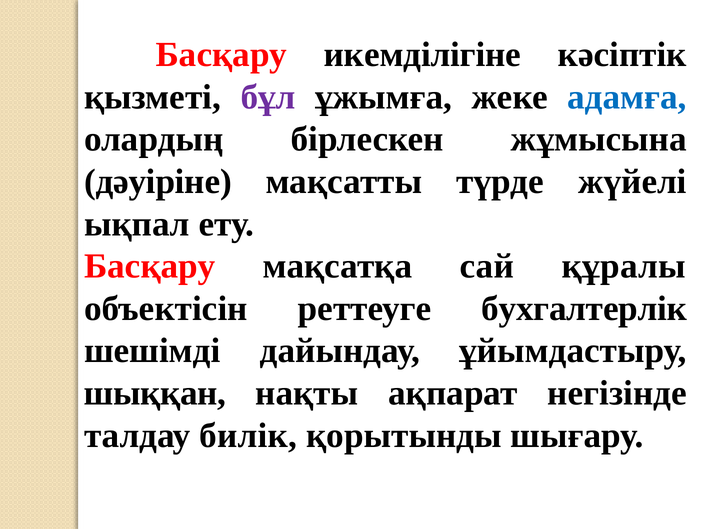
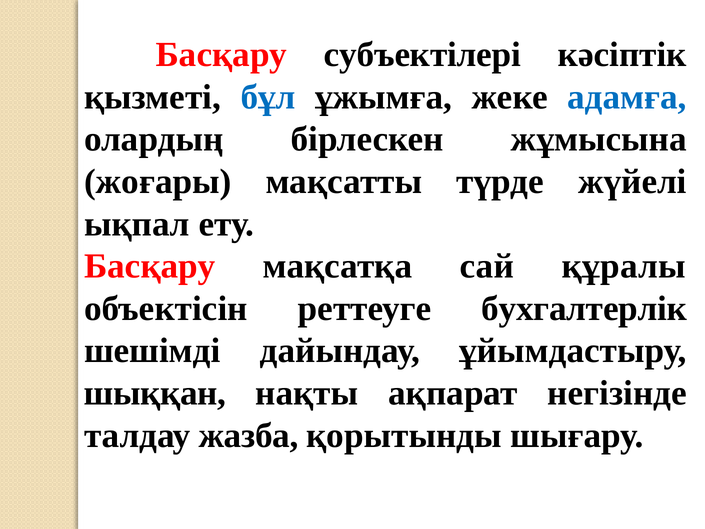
икемділігіне: икемділігіне -> субъектілері (422, 55)
бұл colour: purple -> blue (268, 97)
дәуіріне: дәуіріне -> жоғары (158, 181)
билік: билік -> жазба (249, 435)
